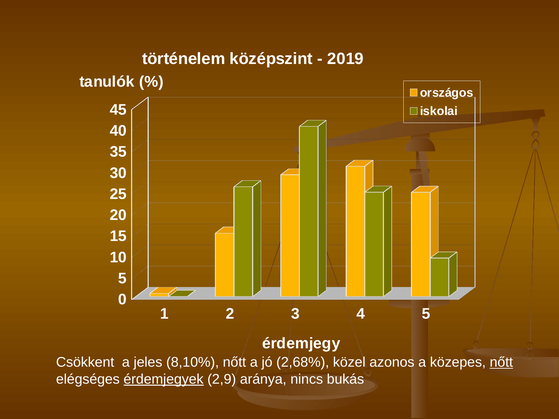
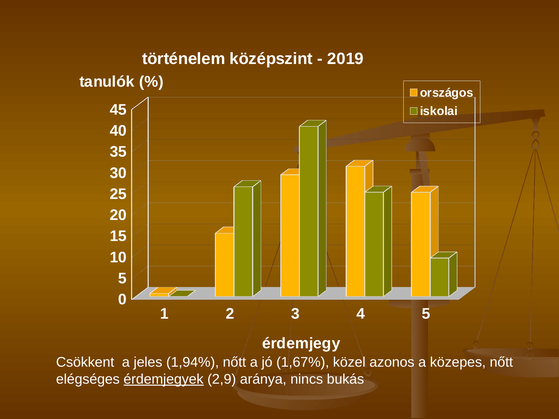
8,10%: 8,10% -> 1,94% (193, 363)
2,68%: 2,68% -> 1,67% (303, 363)
nőtt underline: present -> none (501, 363)
